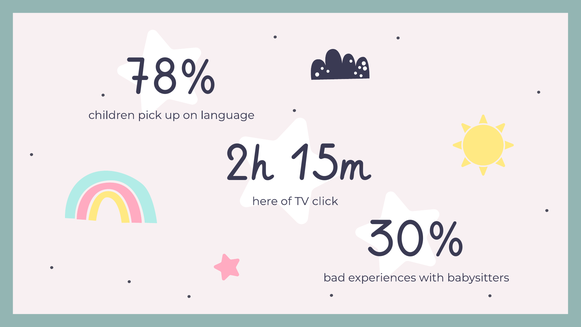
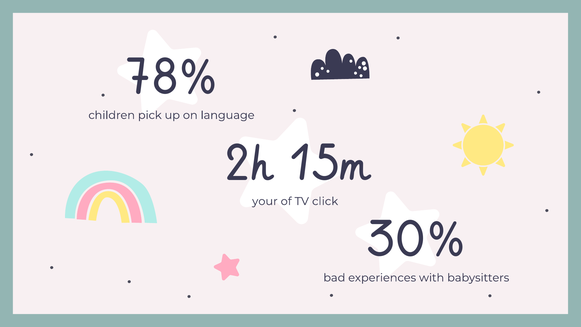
here: here -> your (265, 201)
